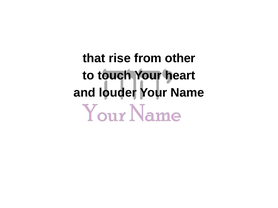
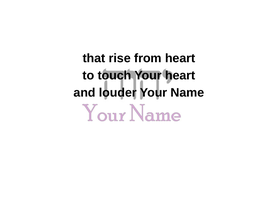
from other: other -> heart (180, 58)
